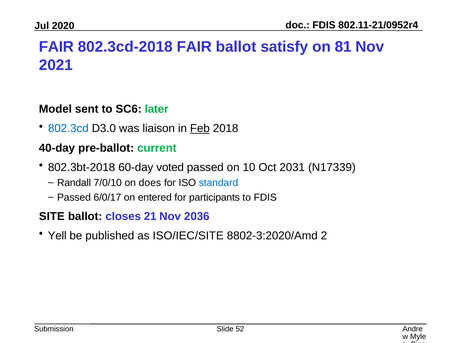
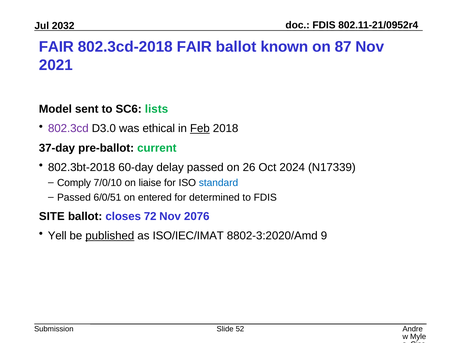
2020: 2020 -> 2032 (63, 26)
satisfy: satisfy -> known (284, 47)
81: 81 -> 87 (343, 47)
later: later -> lists (157, 109)
802.3cd colour: blue -> purple (68, 128)
liaison: liaison -> ethical (159, 128)
40-day: 40-day -> 37-day (57, 148)
voted: voted -> delay (170, 167)
10: 10 -> 26 (249, 167)
2031: 2031 -> 2024 (292, 167)
Randall: Randall -> Comply (74, 183)
does: does -> liaise (150, 183)
6/0/17: 6/0/17 -> 6/0/51 (107, 197)
participants: participants -> determined (214, 197)
21: 21 -> 72 (150, 216)
2036: 2036 -> 2076 (197, 216)
published underline: none -> present (110, 236)
ISO/IEC/SITE: ISO/IEC/SITE -> ISO/IEC/IMAT (188, 236)
2: 2 -> 9 (324, 236)
